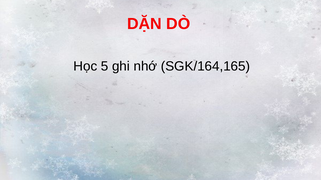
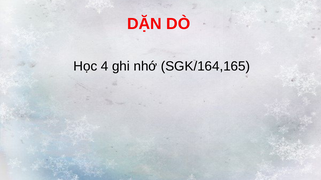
5: 5 -> 4 (105, 66)
